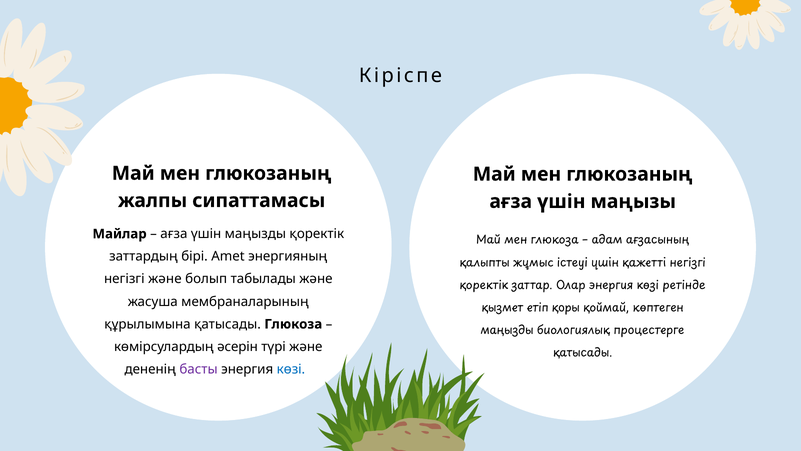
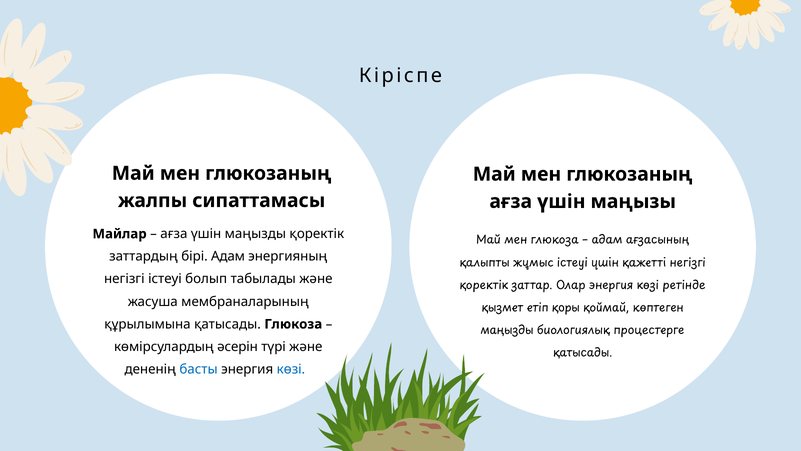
бірі Amet: Amet -> Адам (228, 256)
негізгі және: және -> істеуі (165, 279)
басты colour: purple -> blue (199, 369)
